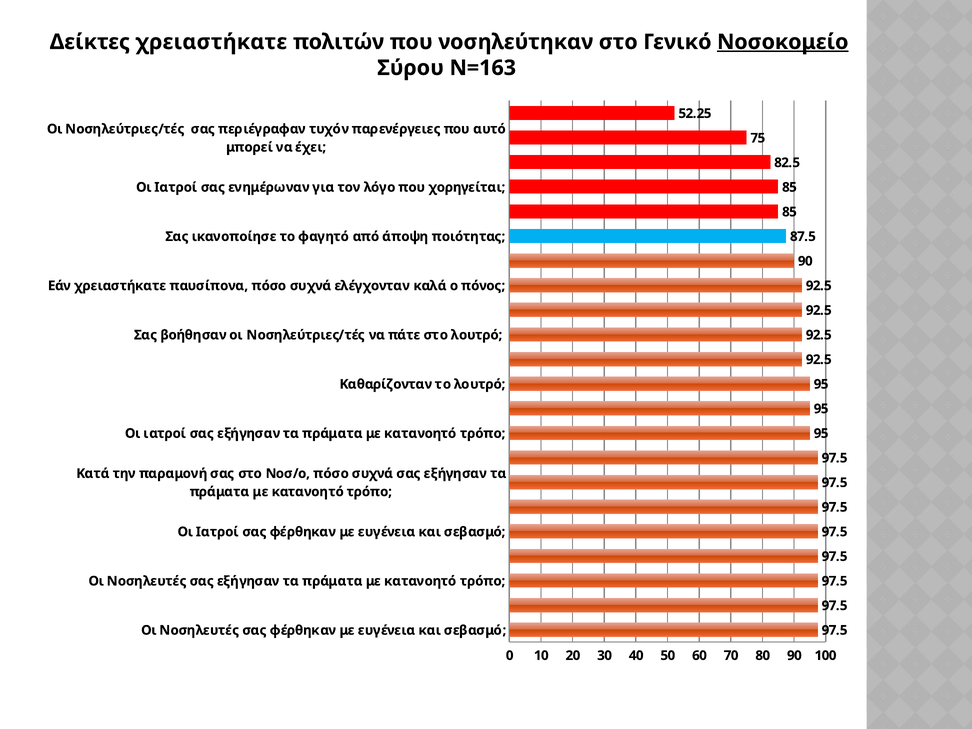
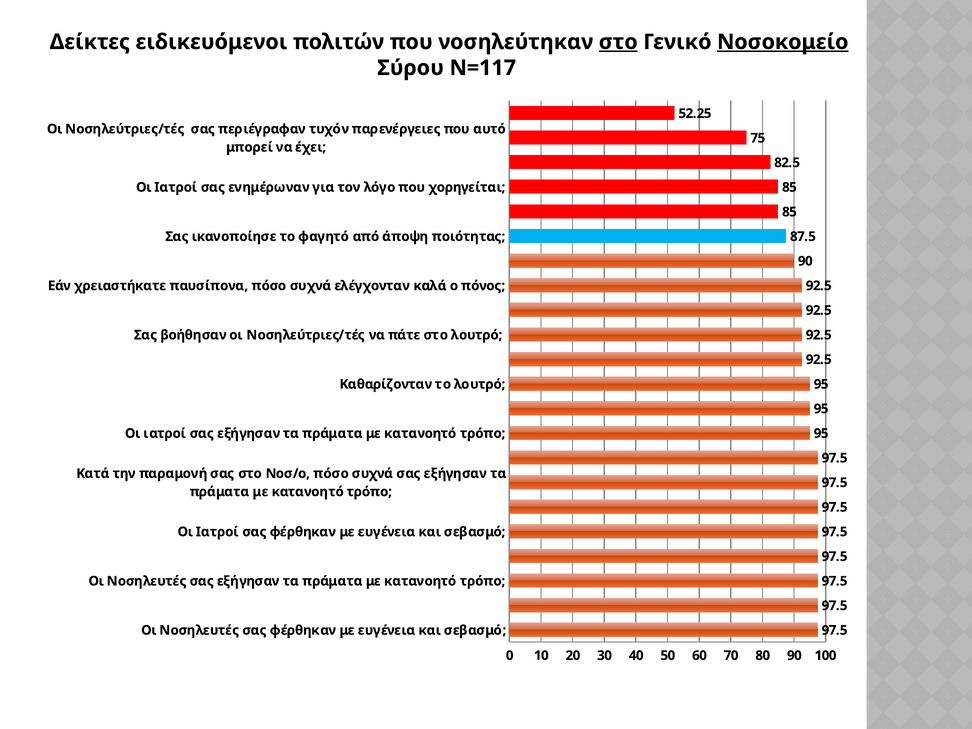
Δείκτες χρειαστήκατε: χρειαστήκατε -> ειδικευόμενοι (211, 42)
στο underline: none -> present (618, 42)
Ν=163: Ν=163 -> Ν=117 (483, 68)
